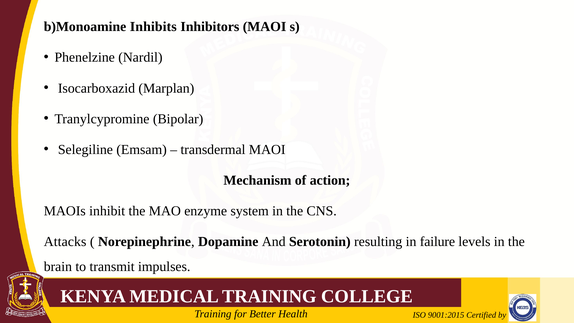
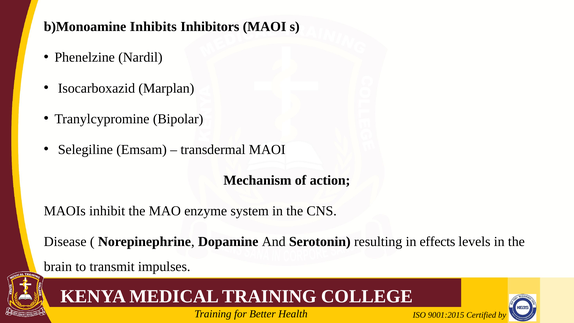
Attacks: Attacks -> Disease (65, 242)
failure: failure -> effects (437, 242)
